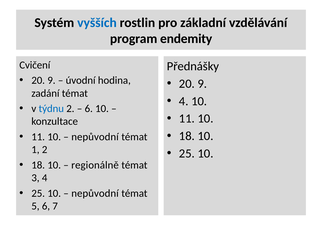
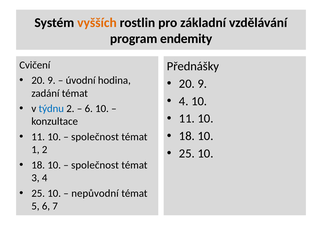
vyšších colour: blue -> orange (97, 23)
nepůvodní: nepůvodní -> společnost (95, 137)
regionálně: regionálně -> společnost (95, 165)
